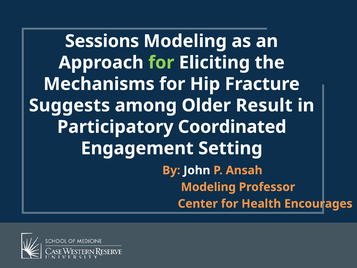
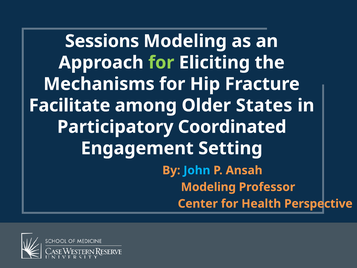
Suggests: Suggests -> Facilitate (70, 105)
Result: Result -> States (264, 105)
John colour: white -> light blue (197, 170)
Encourages: Encourages -> Perspective (318, 204)
